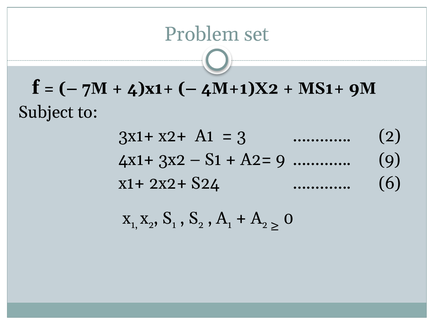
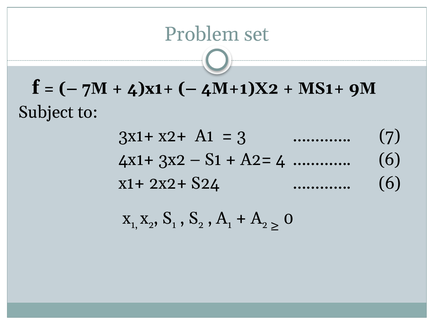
2: 2 -> 7 (390, 136)
A2= 9: 9 -> 4 (281, 160)
9: 9 -> 6 (390, 160)
